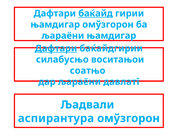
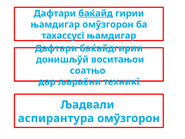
љараёни: љараёни -> тахассусї (63, 36)
Дафтари underline: present -> none (56, 48)
силабусњо: силабусњо -> донишљўй (62, 59)
давлатї: давлатї -> техникї (121, 82)
